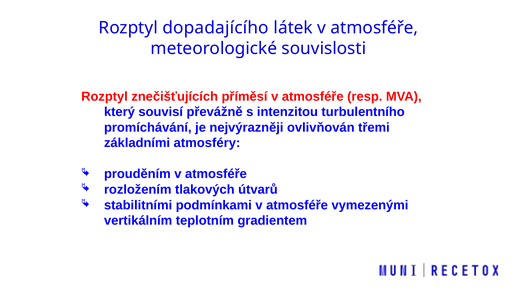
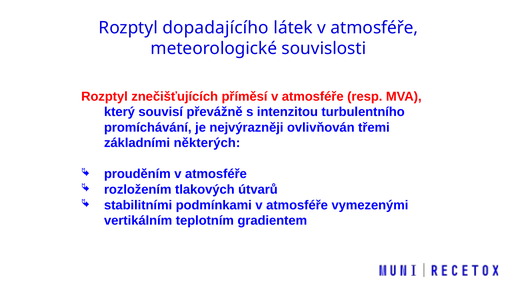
atmosféry: atmosféry -> některých (207, 143)
